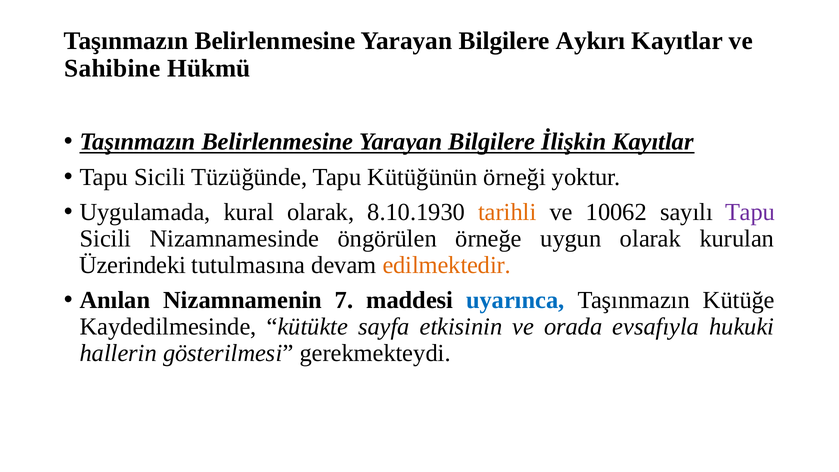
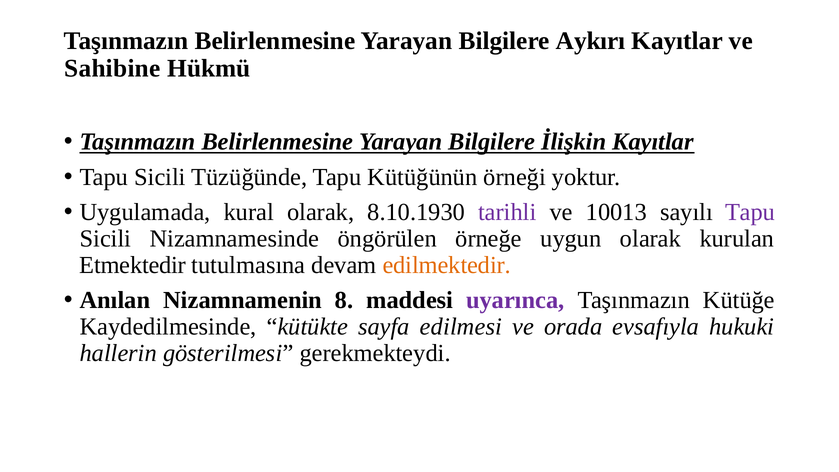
tarihli colour: orange -> purple (507, 212)
10062: 10062 -> 10013 (616, 212)
Üzerindeki: Üzerindeki -> Etmektedir (133, 265)
7: 7 -> 8 (344, 300)
uyarınca colour: blue -> purple (515, 300)
etkisinin: etkisinin -> edilmesi (461, 327)
